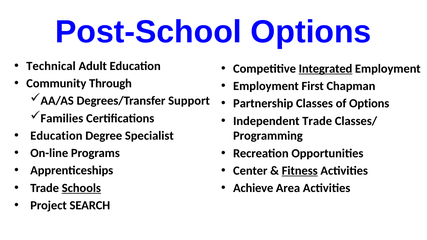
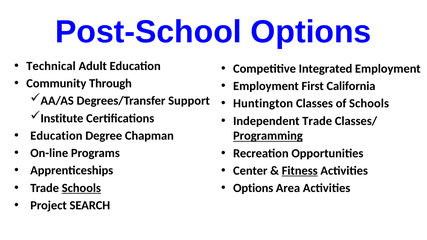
Integrated underline: present -> none (326, 69)
Chapman: Chapman -> California (351, 86)
Partnership: Partnership -> Huntington (263, 104)
of Options: Options -> Schools (369, 104)
Families: Families -> Institute (62, 118)
Specialist: Specialist -> Chapman (149, 136)
Programming underline: none -> present (268, 136)
Achieve: Achieve -> Options (253, 188)
